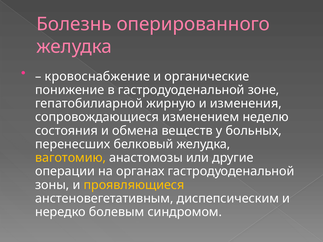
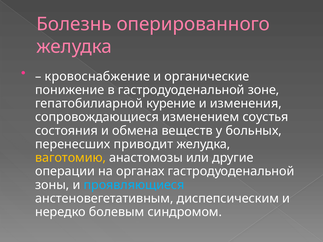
жирную: жирную -> курение (171, 104)
неделю: неделю -> соустья (266, 117)
белковый: белковый -> приводит (143, 144)
проявляющиеся colour: yellow -> light blue (134, 185)
